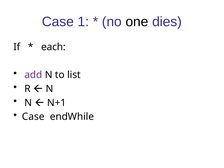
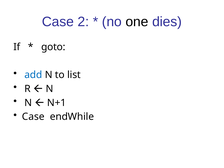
1: 1 -> 2 (83, 22)
each: each -> goto (53, 47)
add colour: purple -> blue (33, 75)
